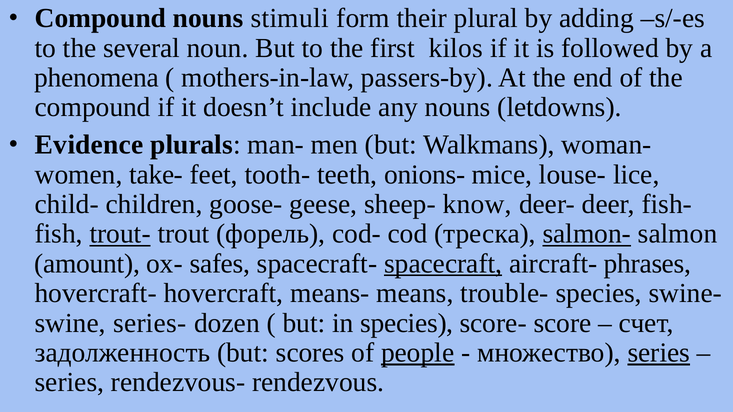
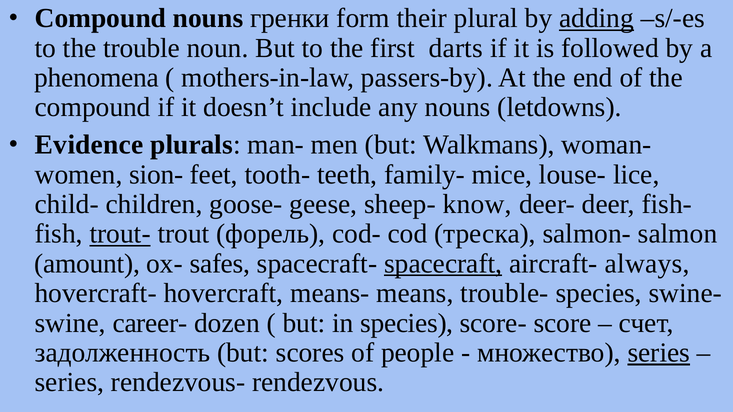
stimuli: stimuli -> гренки (290, 18)
adding underline: none -> present (596, 18)
several: several -> trouble (142, 48)
kilos: kilos -> darts (456, 48)
take-: take- -> sion- (156, 175)
onions-: onions- -> family- (425, 175)
salmon- underline: present -> none (587, 234)
phrases: phrases -> always (647, 264)
series-: series- -> career- (150, 323)
people underline: present -> none (418, 353)
